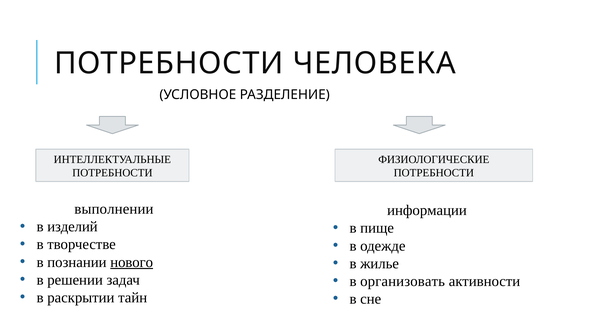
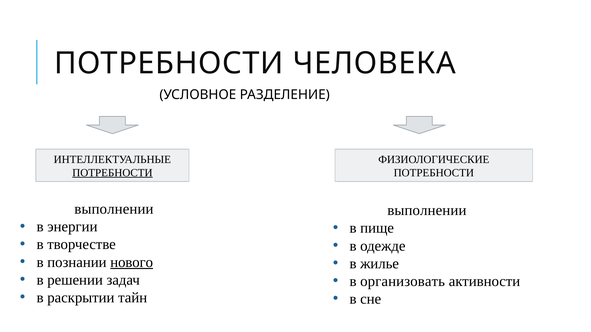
ПОТРЕБНОСТИ underline: none -> present (112, 173)
информации: информации -> выполнении (427, 211)
изделий: изделий -> энергии (72, 227)
